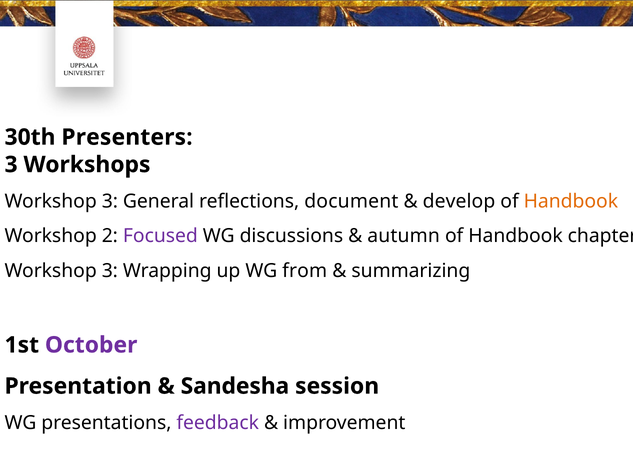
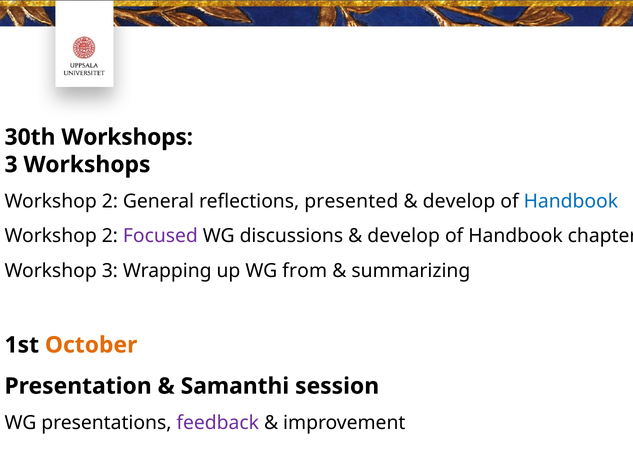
30th Presenters: Presenters -> Workshops (127, 137)
3: 3 -> 2 (110, 201)
document: document -> presented (351, 201)
Handbook colour: orange -> blue (571, 201)
autumn: autumn -> develop (404, 236)
October colour: purple -> orange (91, 345)
Sandesha: Sandesha -> Samanthi (235, 386)
